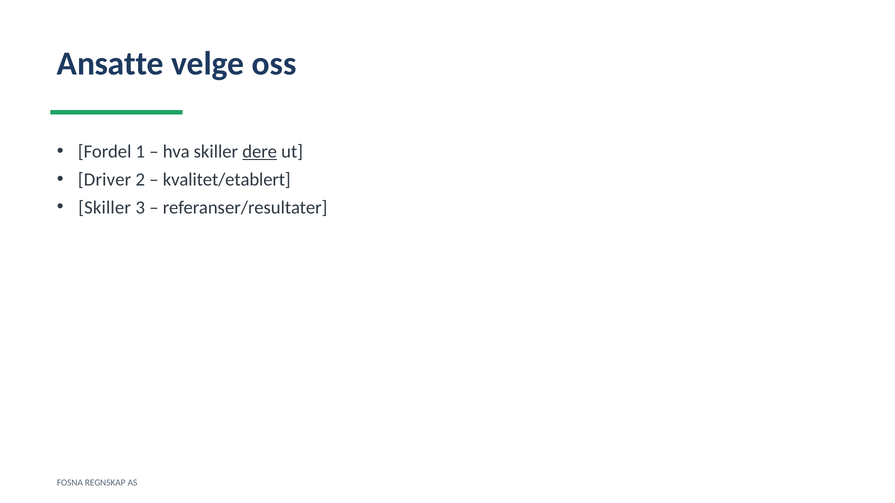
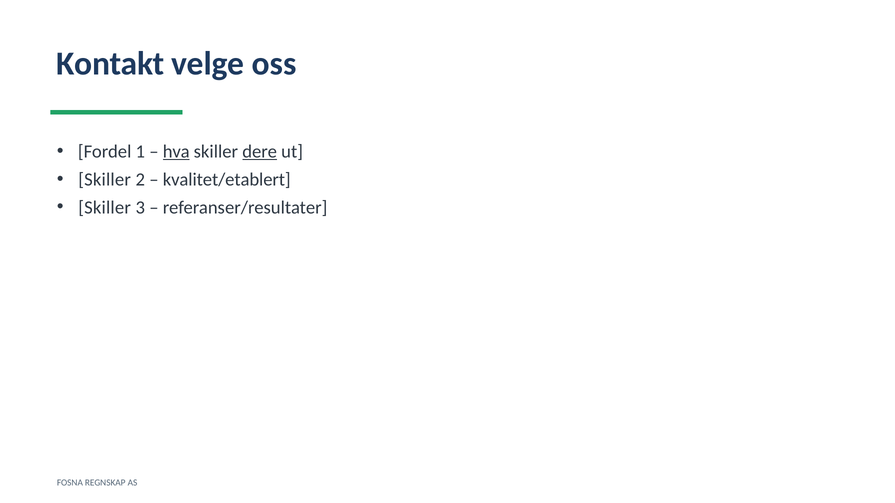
Ansatte: Ansatte -> Kontakt (110, 64)
hva underline: none -> present (176, 152)
Driver: Driver -> Skiller (105, 180)
